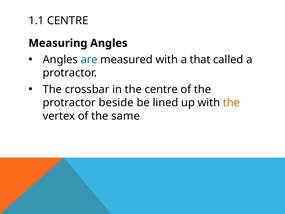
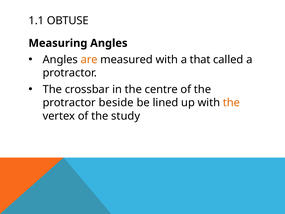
1.1 CENTRE: CENTRE -> OBTUSE (68, 21)
are colour: blue -> orange (89, 60)
same: same -> study (126, 116)
